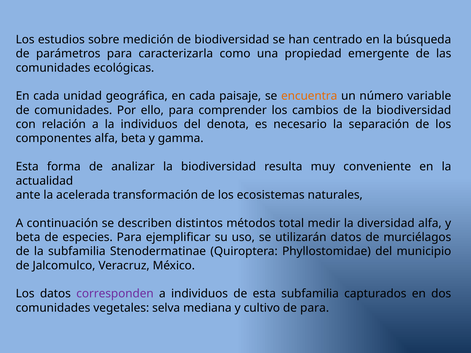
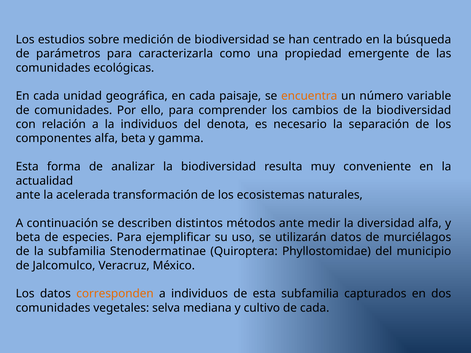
métodos total: total -> ante (291, 223)
corresponden colour: purple -> orange (115, 294)
de para: para -> cada (315, 308)
